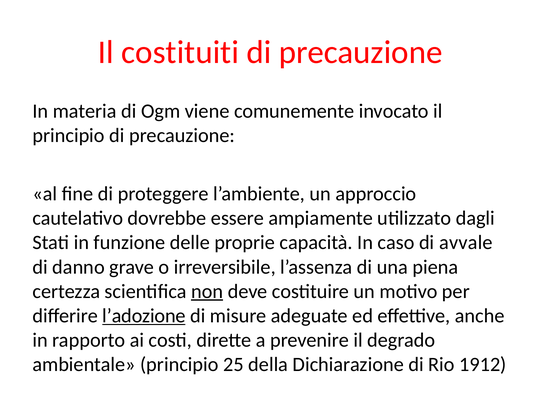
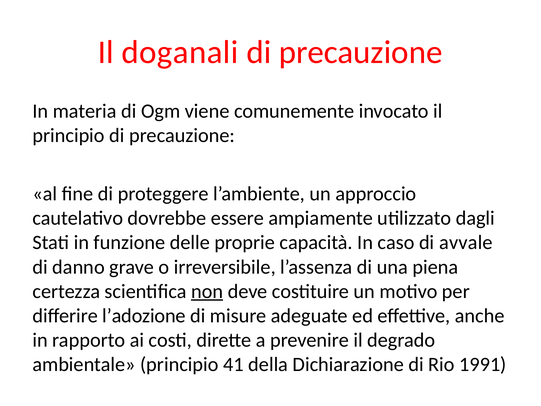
costituiti: costituiti -> doganali (180, 52)
l’adozione underline: present -> none (144, 316)
25: 25 -> 41 (233, 364)
1912: 1912 -> 1991 (483, 364)
